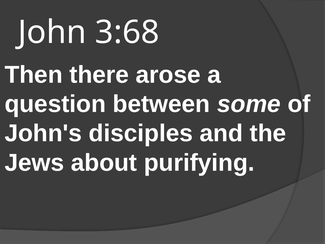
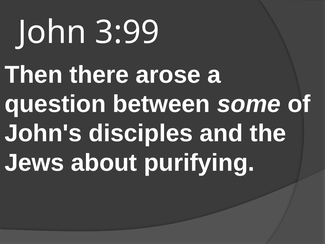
3:68: 3:68 -> 3:99 (127, 32)
